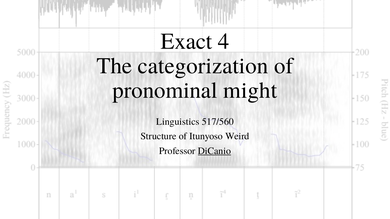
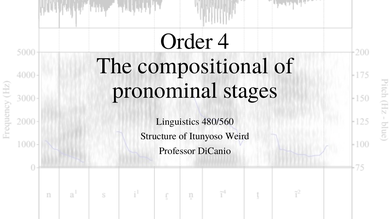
Exact: Exact -> Order (187, 41)
categorization: categorization -> compositional (203, 66)
might: might -> stages (250, 91)
517/560: 517/560 -> 480/560 (218, 122)
DiCanio underline: present -> none (214, 151)
